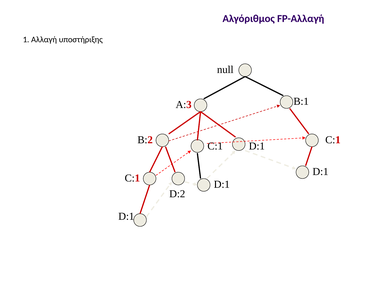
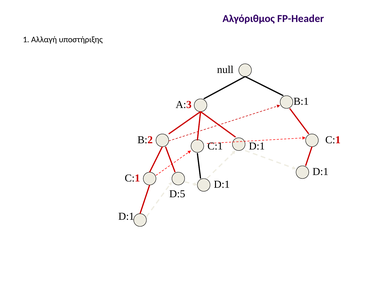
FP-Αλλαγή: FP-Αλλαγή -> FP-Header (301, 19)
D:2: D:2 -> D:5 (177, 194)
